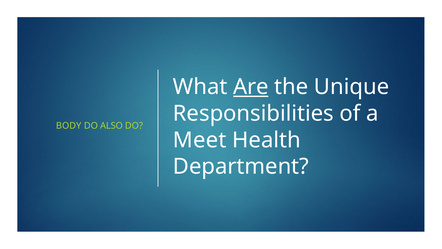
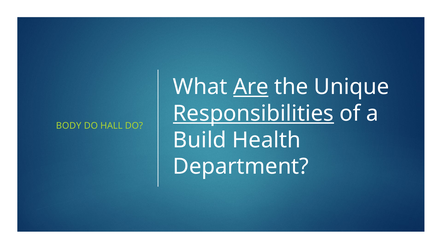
Responsibilities underline: none -> present (253, 113)
ALSO: ALSO -> HALL (111, 126)
Meet: Meet -> Build (200, 140)
